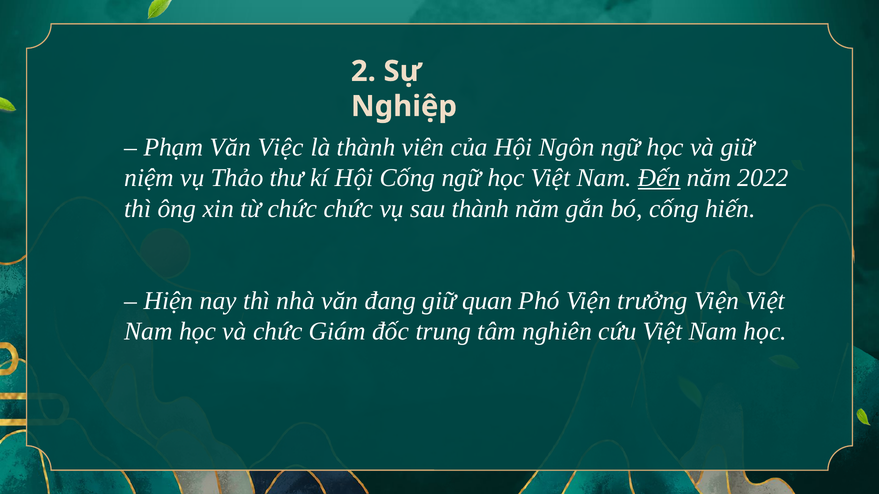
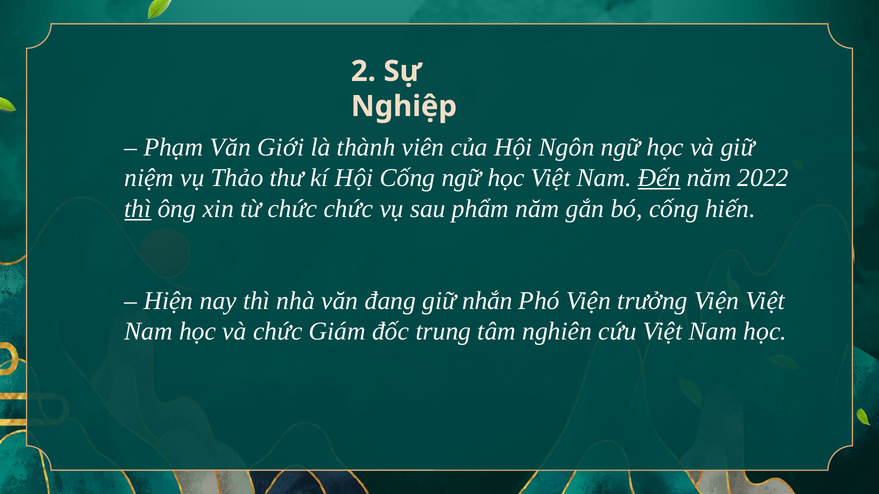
Việc: Việc -> Giới (281, 147)
thì underline: none -> present (138, 209)
sau thành: thành -> phẩm (480, 209)
quan: quan -> nhắn (487, 301)
